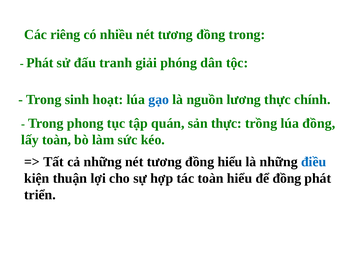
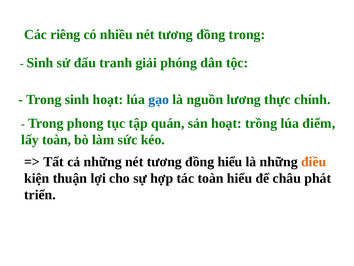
Phát: Phát -> Sinh (40, 63)
sản thực: thực -> hoạt (226, 123)
lúa đồng: đồng -> điểm (319, 123)
điều colour: blue -> orange (314, 161)
để đồng: đồng -> châu (287, 178)
